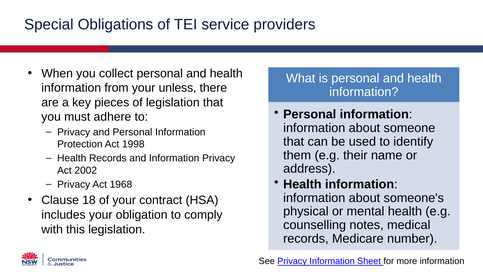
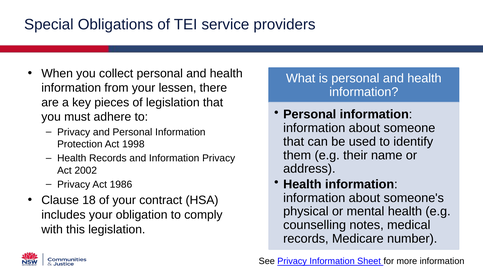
unless: unless -> lessen (178, 88)
1968: 1968 -> 1986 (121, 184)
